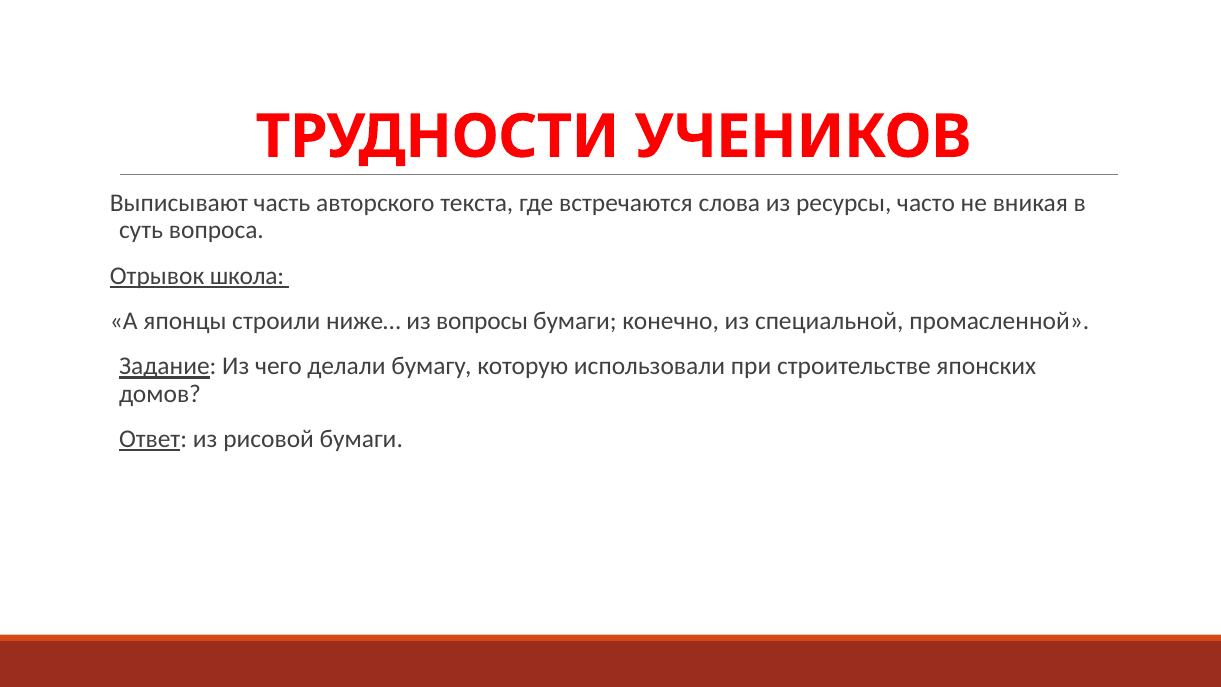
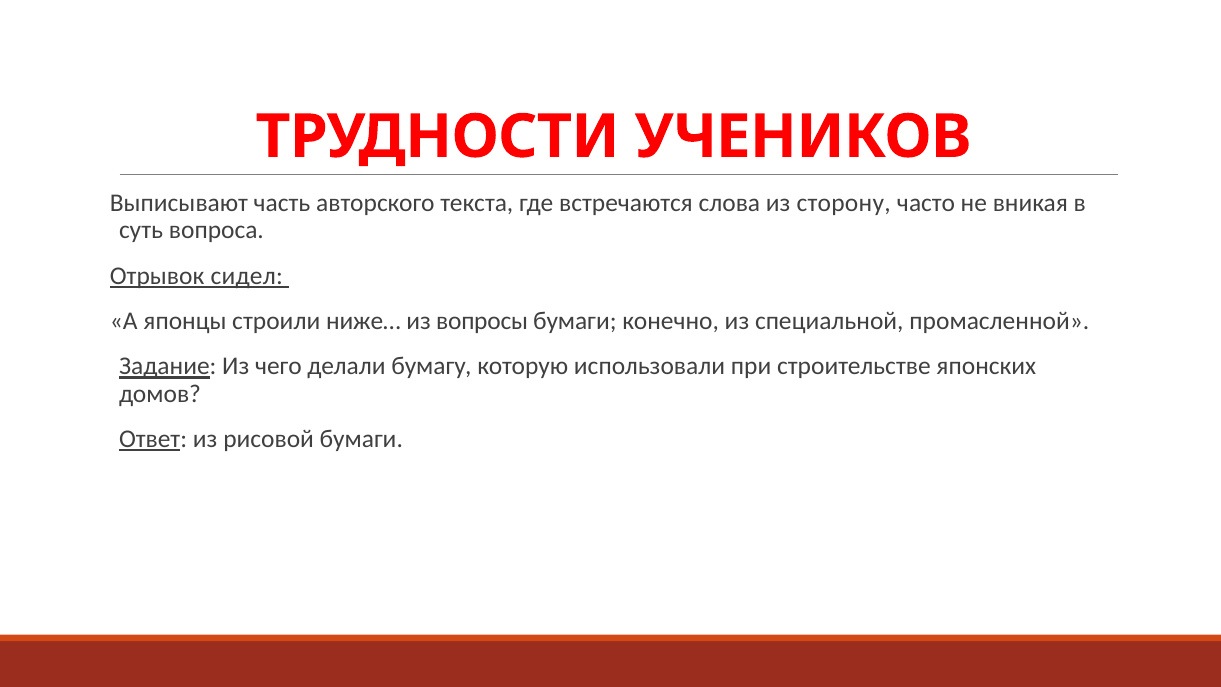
ресурсы: ресурсы -> сторону (844, 203)
школа: школа -> сидел (247, 276)
